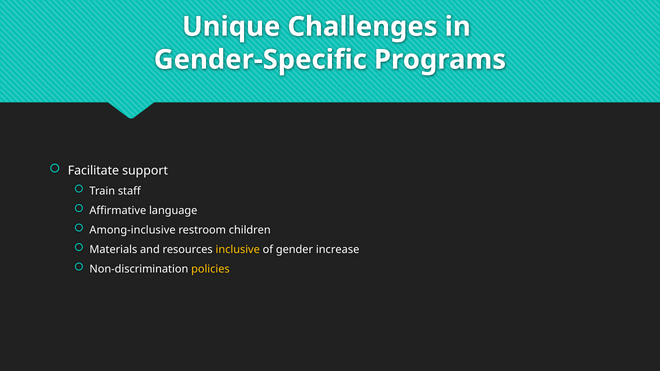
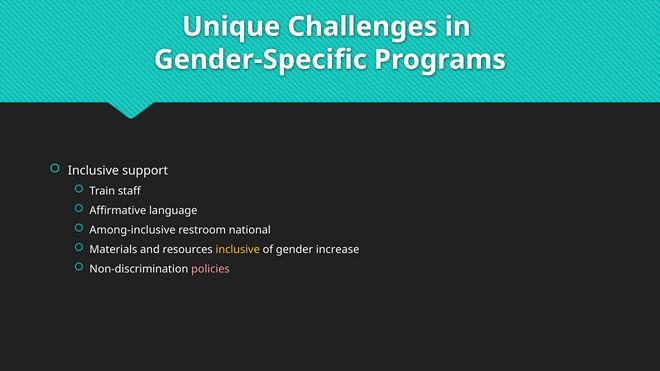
Facilitate: Facilitate -> Inclusive (93, 171)
children: children -> national (250, 230)
policies colour: yellow -> pink (210, 269)
